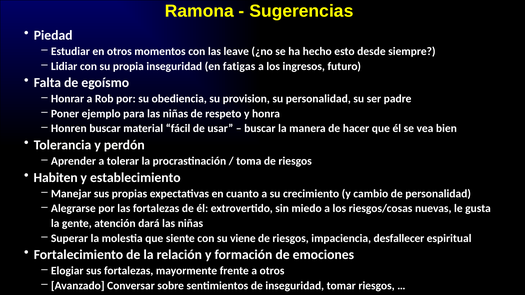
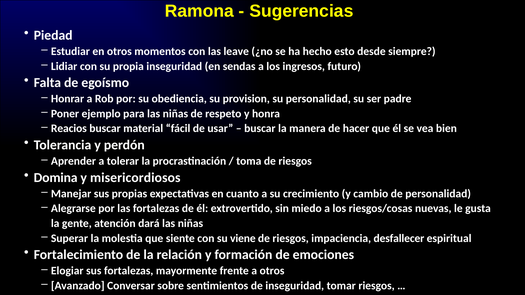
fatigas: fatigas -> sendas (239, 66)
Honren: Honren -> Reacios (69, 129)
Habiten: Habiten -> Domina (56, 178)
establecimiento: establecimiento -> misericordiosos (135, 178)
